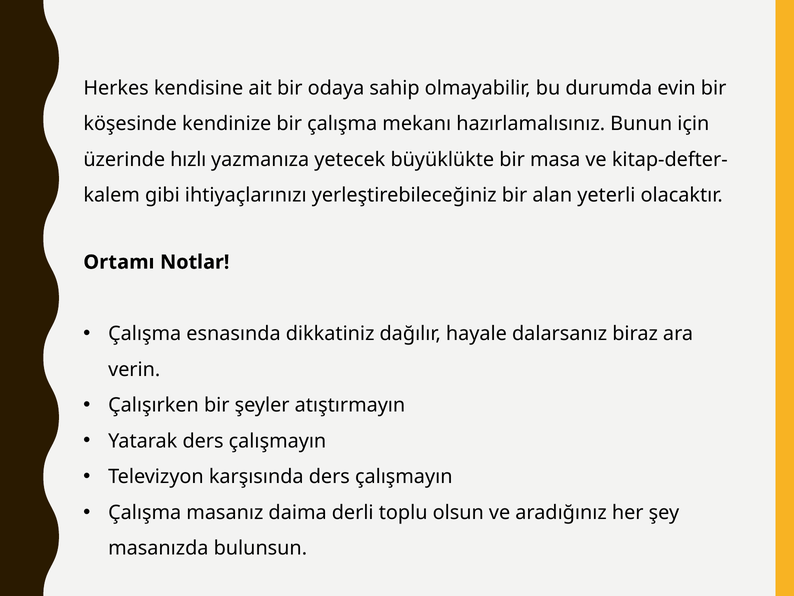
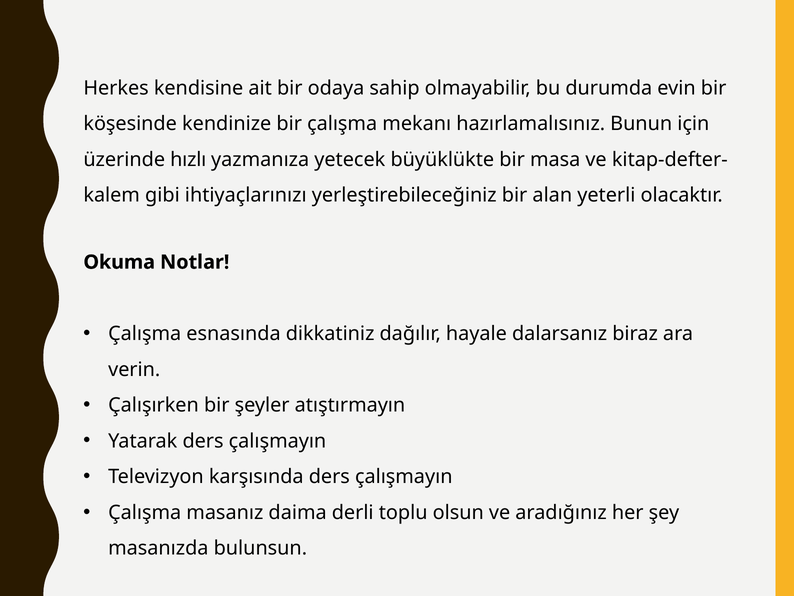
Ortamı: Ortamı -> Okuma (119, 262)
